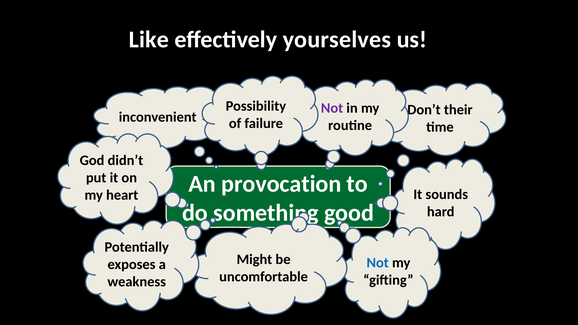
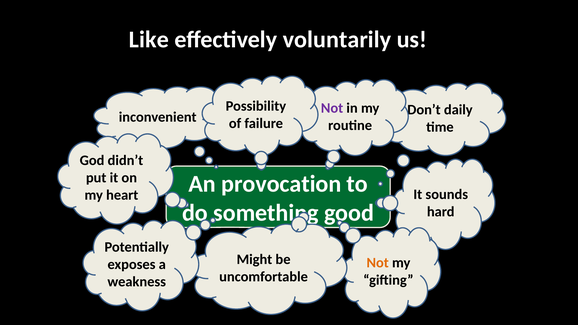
yourselves: yourselves -> voluntarily (337, 40)
their: their -> daily (458, 110)
Not colour: blue -> orange (378, 263)
